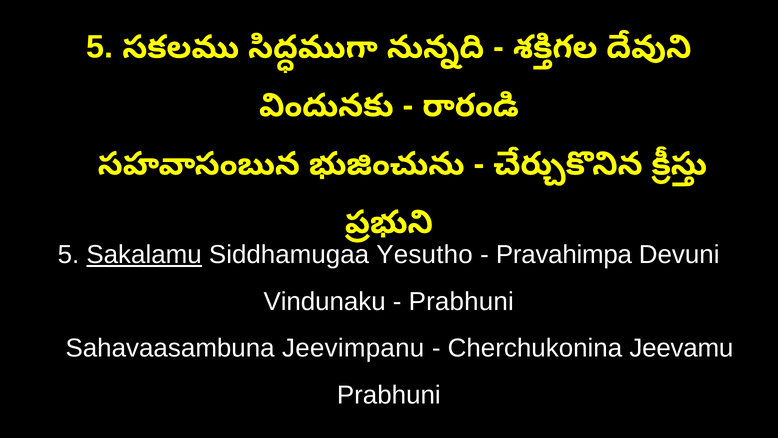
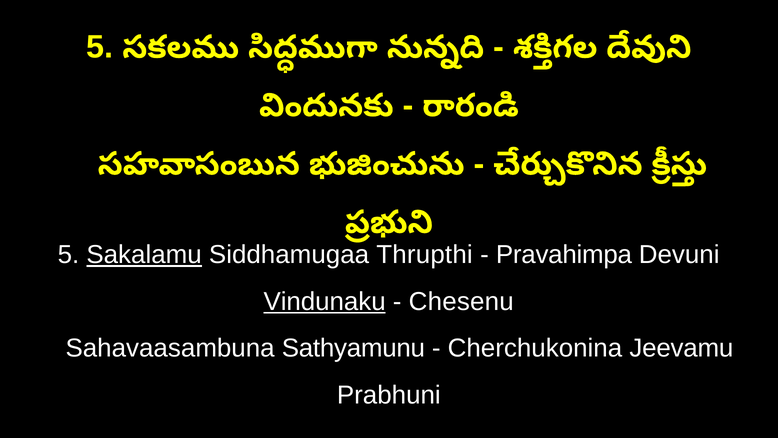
Yesutho: Yesutho -> Thrupthi (425, 255)
Vindunaku underline: none -> present (325, 301)
Prabhuni: Prabhuni -> Chesenu (461, 301)
Jeevimpanu: Jeevimpanu -> Sathyamunu (353, 348)
